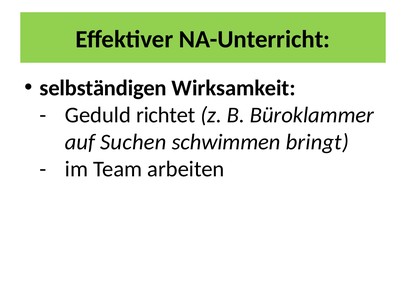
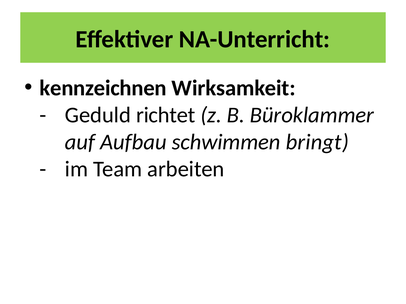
selbständigen: selbständigen -> kennzeichnen (103, 88)
Suchen: Suchen -> Aufbau (133, 142)
